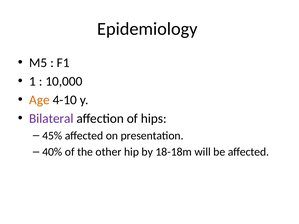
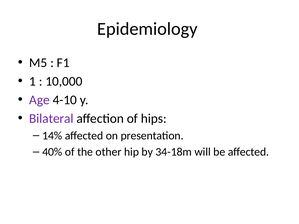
Age colour: orange -> purple (39, 100)
45%: 45% -> 14% (52, 136)
18-18m: 18-18m -> 34-18m (174, 152)
